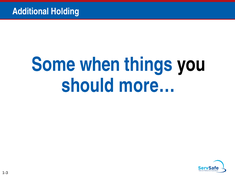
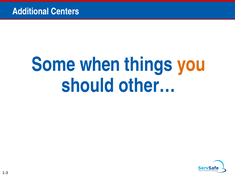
Holding: Holding -> Centers (65, 11)
you colour: black -> orange (191, 65)
more…: more… -> other… (147, 86)
